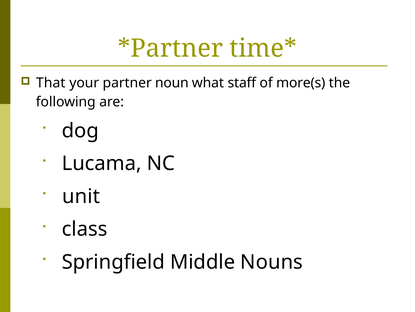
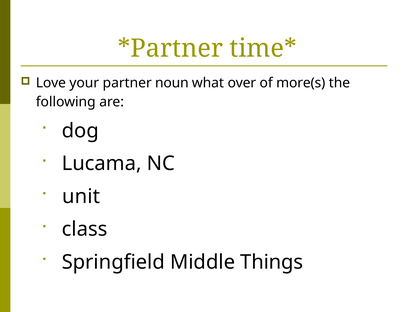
That: That -> Love (51, 83)
staff: staff -> over (242, 83)
Nouns: Nouns -> Things (272, 261)
